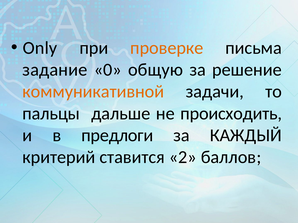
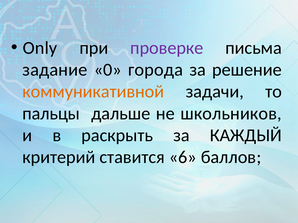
проверке colour: orange -> purple (167, 48)
общую: общую -> города (156, 70)
происходить: происходить -> школьников (231, 114)
предлоги: предлоги -> раскрыть (117, 136)
2: 2 -> 6 (183, 157)
